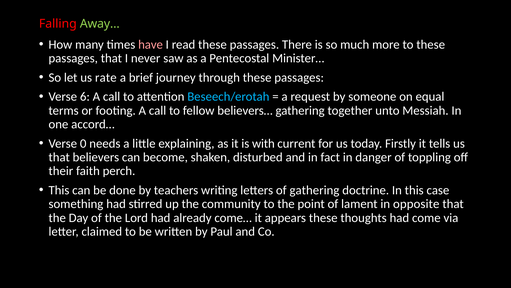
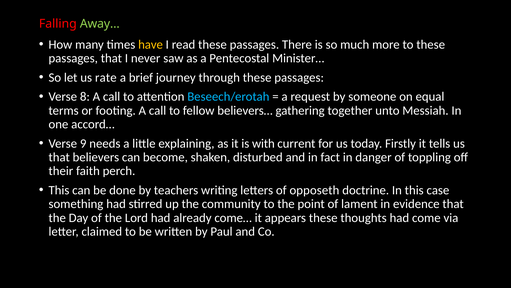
have colour: pink -> yellow (151, 44)
6: 6 -> 8 (85, 96)
0: 0 -> 9 (83, 143)
of gathering: gathering -> opposeth (314, 190)
opposite: opposite -> evidence (416, 204)
